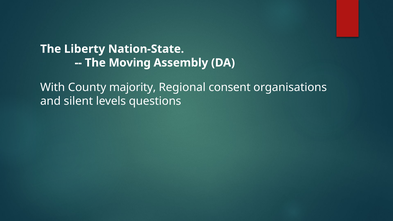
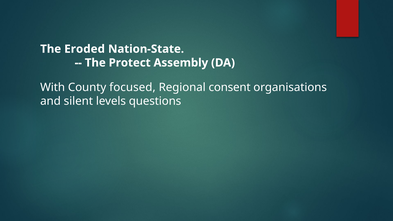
Liberty: Liberty -> Eroded (85, 49)
Moving: Moving -> Protect (130, 63)
majority: majority -> focused (132, 87)
